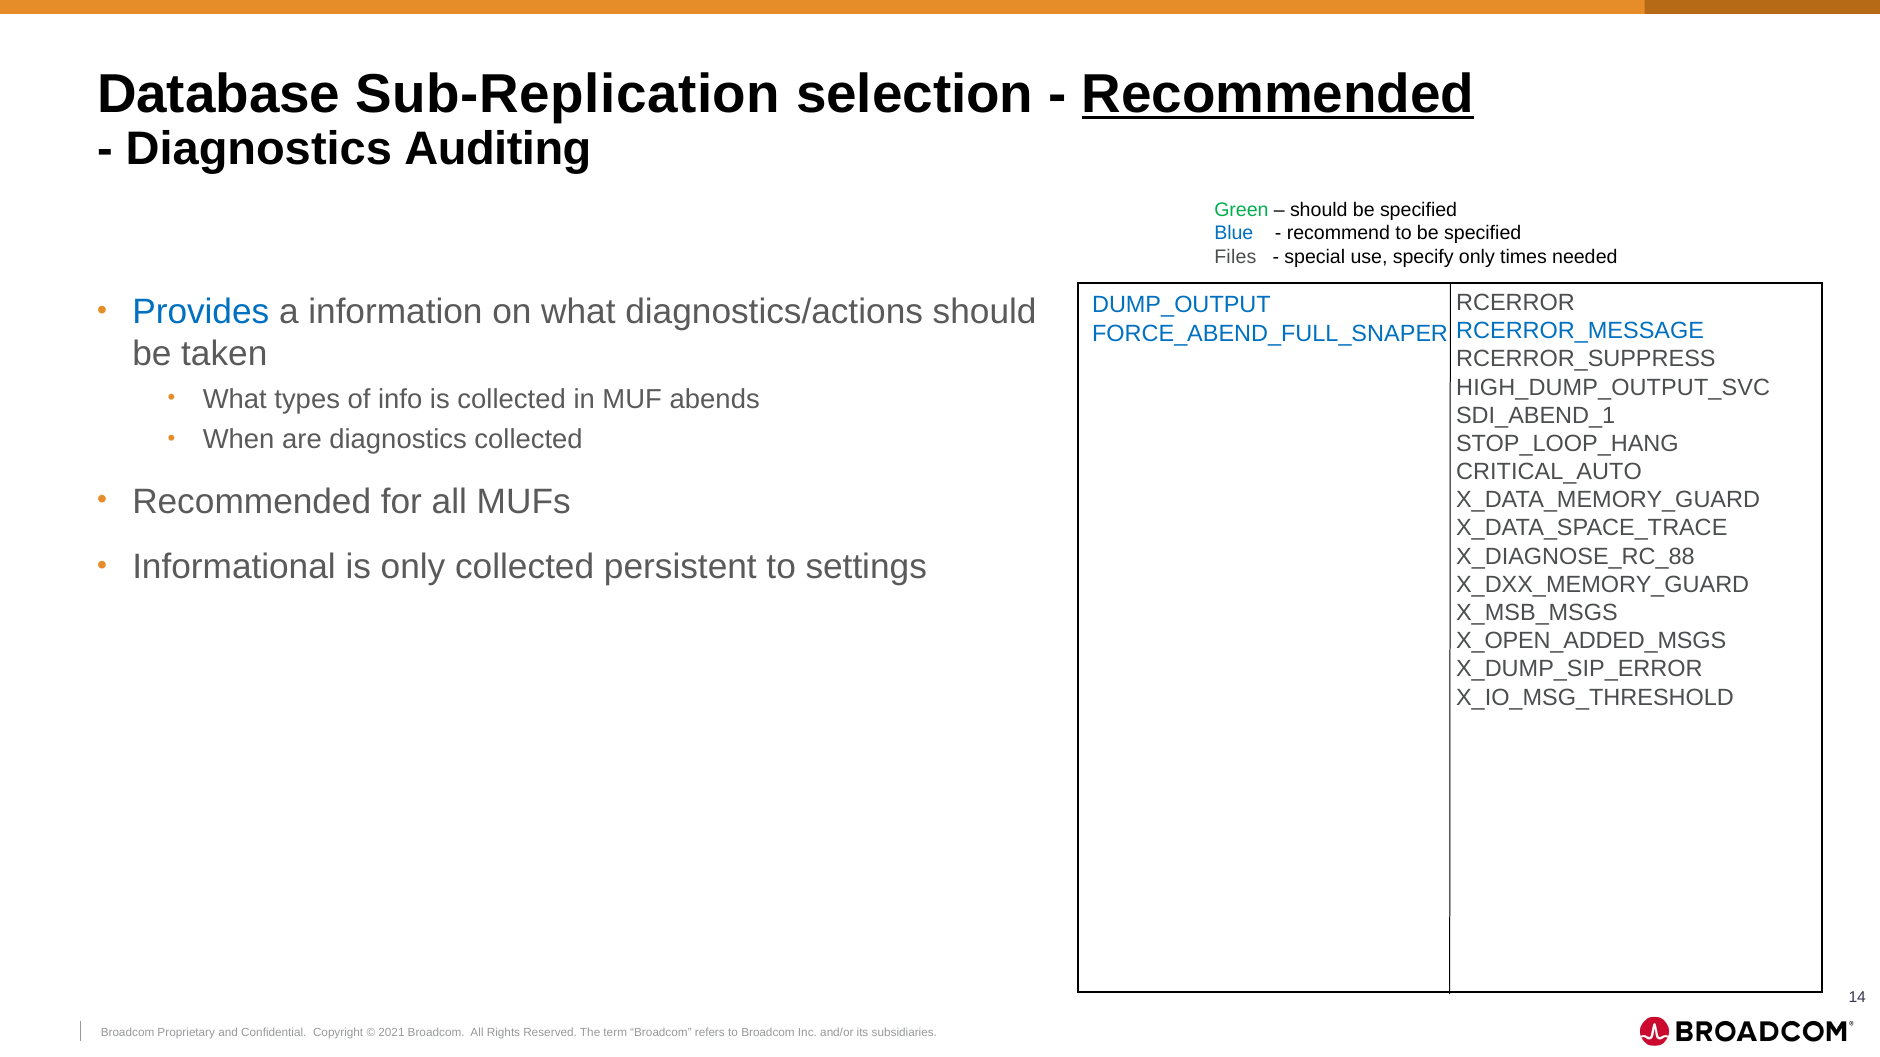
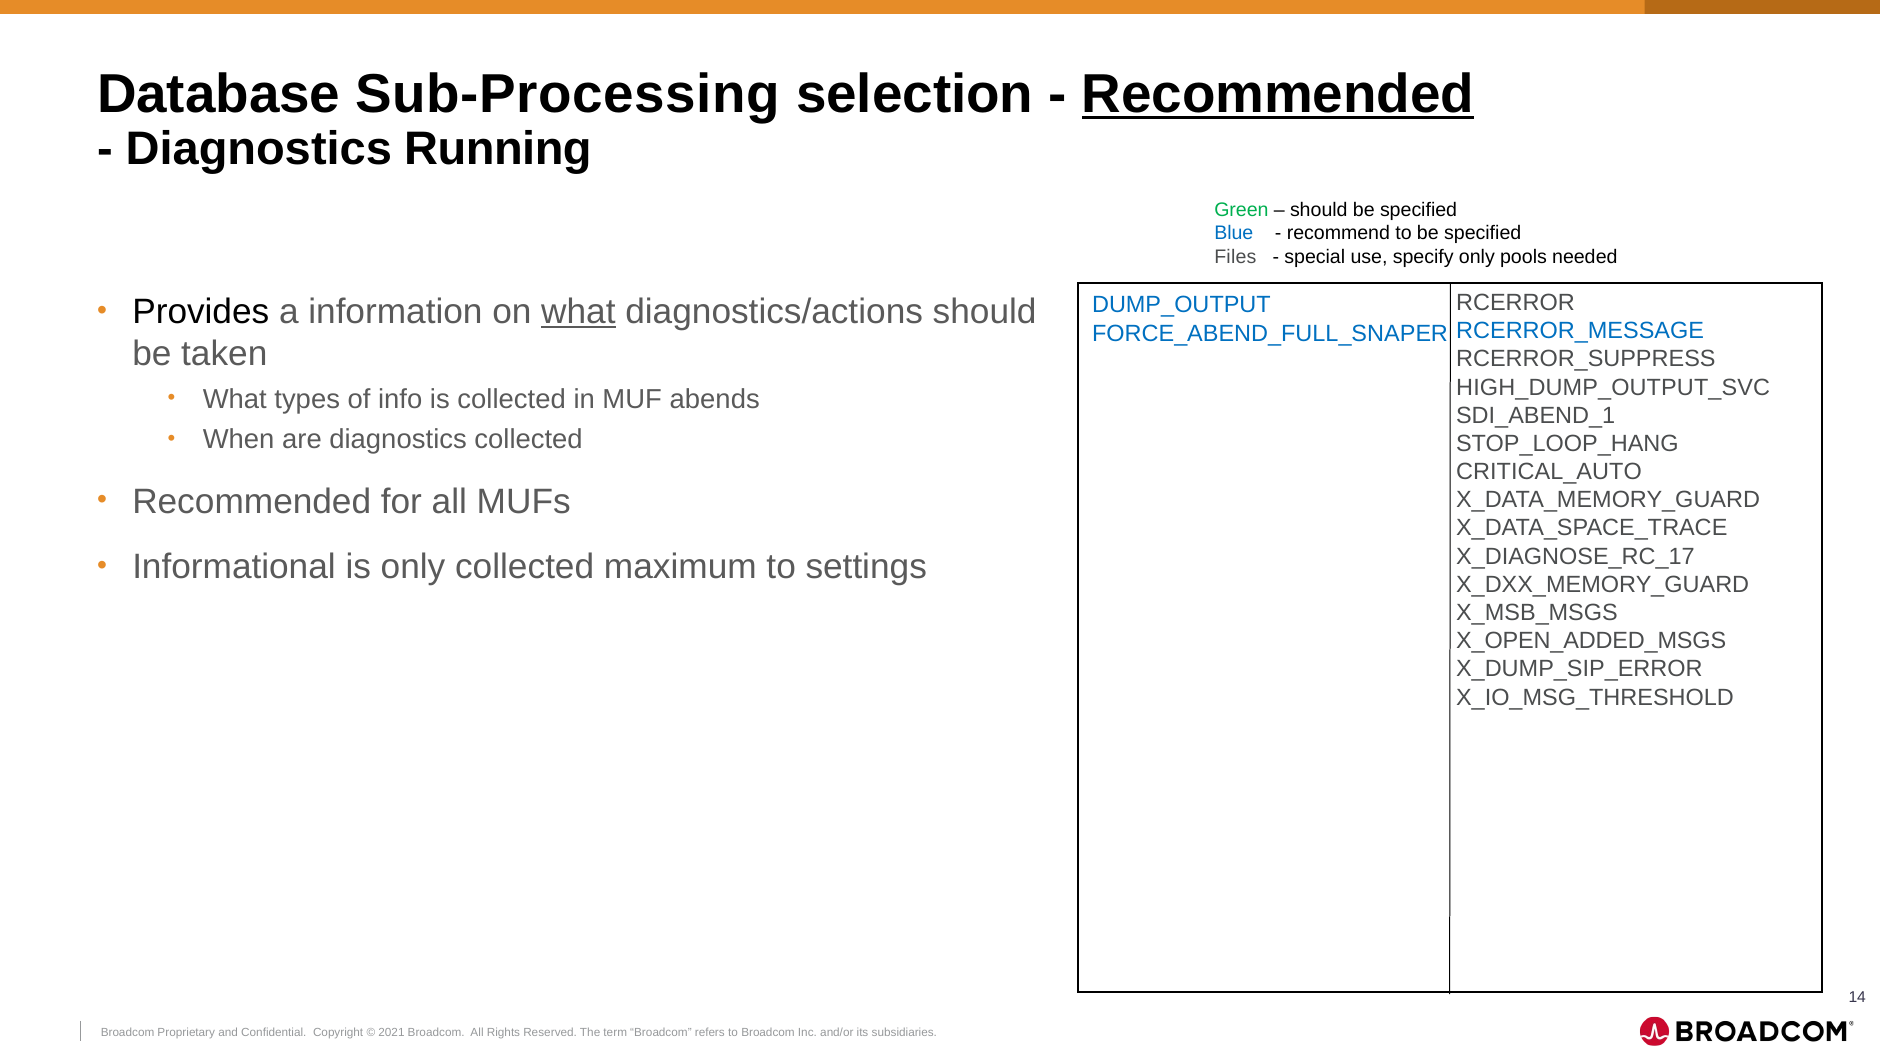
Sub-Replication: Sub-Replication -> Sub-Processing (568, 94)
Auditing: Auditing -> Running (498, 149)
times: times -> pools (1523, 257)
Provides colour: blue -> black (201, 312)
what underline: none -> present (578, 312)
X_DIAGNOSE_RC_88: X_DIAGNOSE_RC_88 -> X_DIAGNOSE_RC_17 (1575, 557)
persistent: persistent -> maximum (680, 568)
